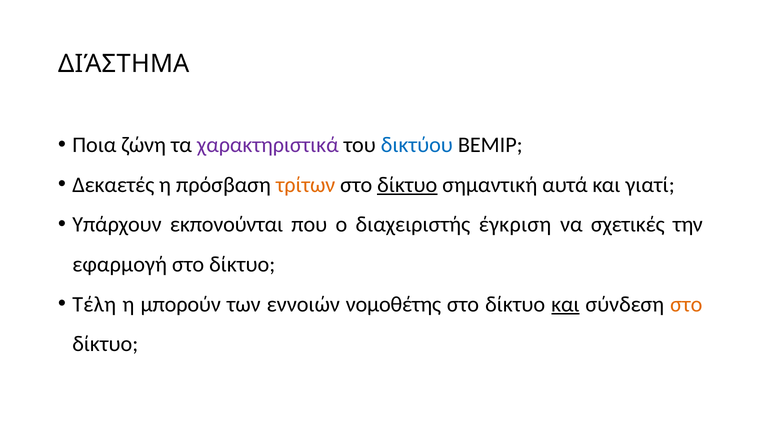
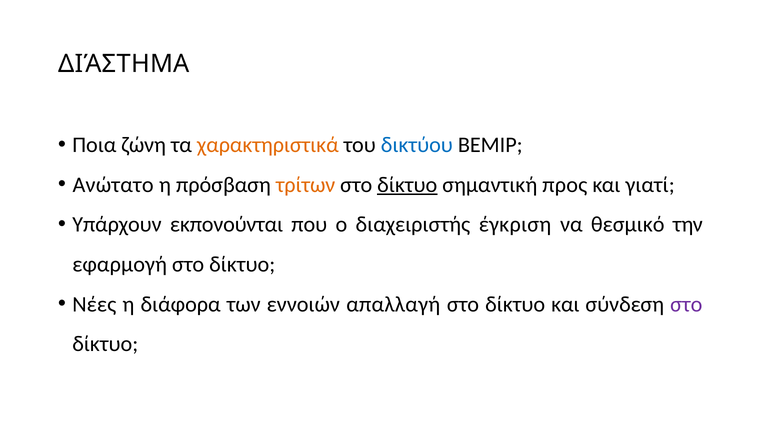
χαρακτηριστικά colour: purple -> orange (268, 145)
Δεκαετές: Δεκαετές -> Ανώτατο (113, 185)
αυτά: αυτά -> προς (565, 185)
σχετικές: σχετικές -> θεσμικό (628, 225)
Τέλη: Τέλη -> Νέες (94, 304)
μπορούν: μπορούν -> διάφορα (181, 304)
νομοθέτης: νομοθέτης -> απαλλαγή (393, 304)
και underline: present -> none (565, 304)
στο colour: orange -> purple (686, 304)
